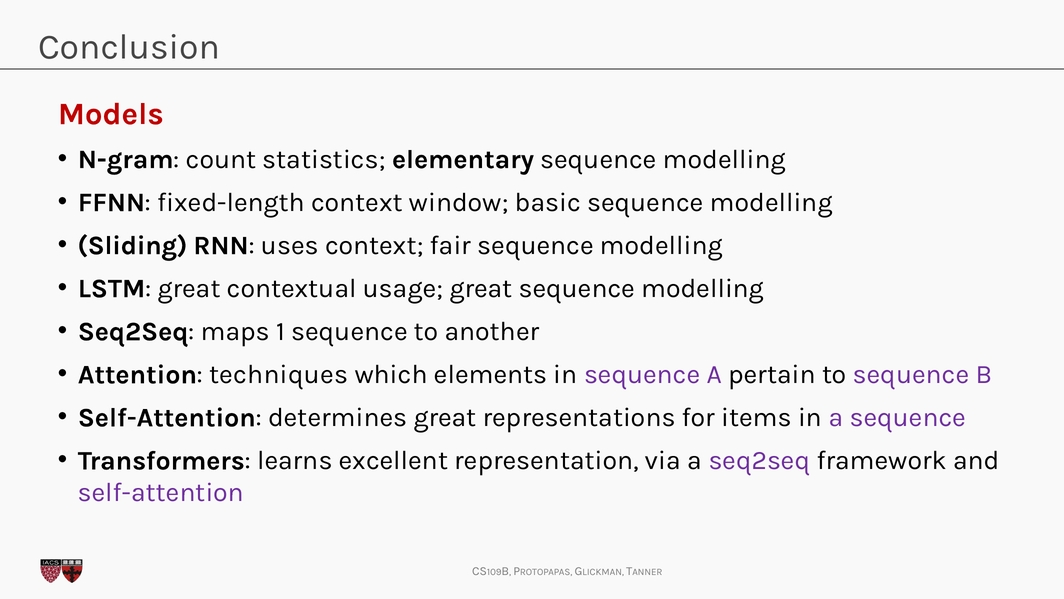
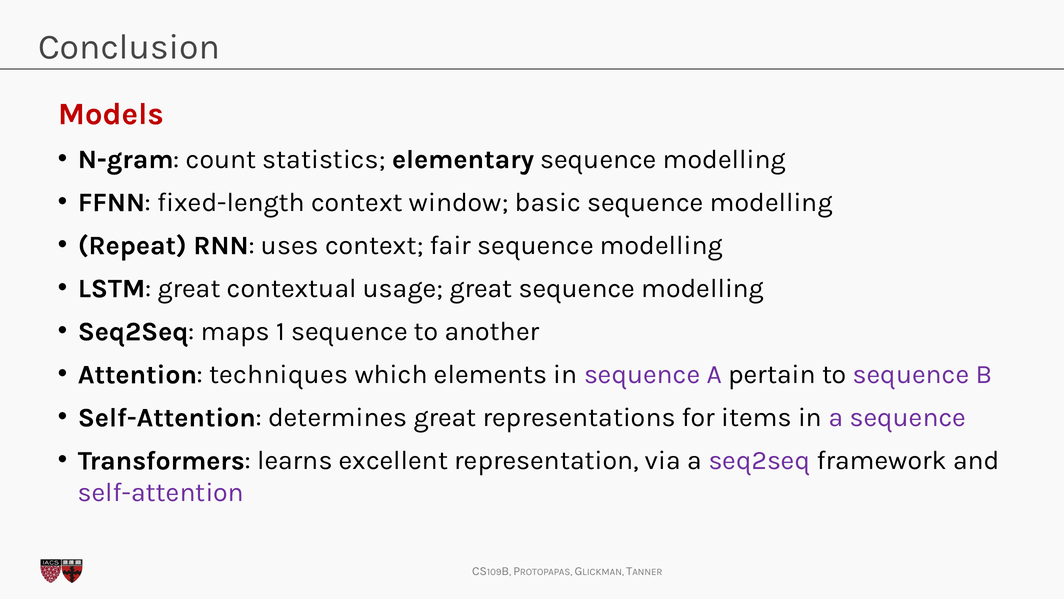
Sliding: Sliding -> Repeat (132, 245)
